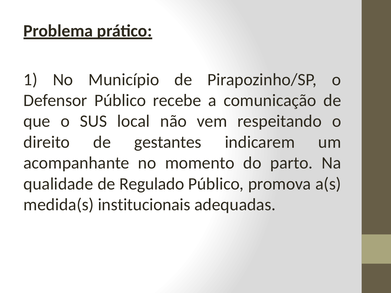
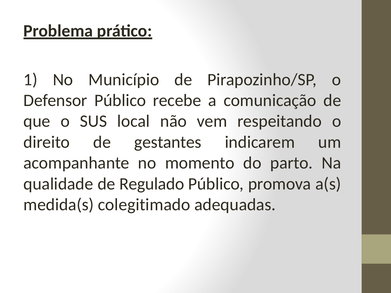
institucionais: institucionais -> colegitimado (144, 205)
